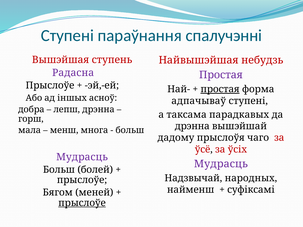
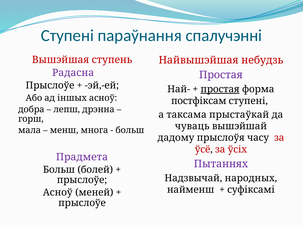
адпачываў: адпачываў -> постфіксам (199, 101)
парадкавых: парадкавых -> прыстаўкай (239, 115)
дрэнна: дрэнна -> чуваць (192, 126)
чаго: чаго -> часу (258, 138)
Мудрасць: Мудрасць -> Прадмета (82, 157)
Мудрасць: Мудрасць -> Пытаннях (221, 164)
Бягом: Бягом -> Асноў (58, 193)
прыслоўе underline: present -> none (82, 203)
